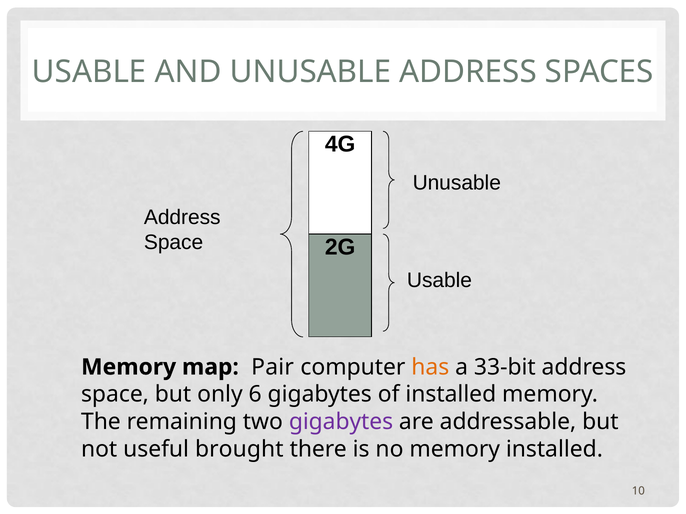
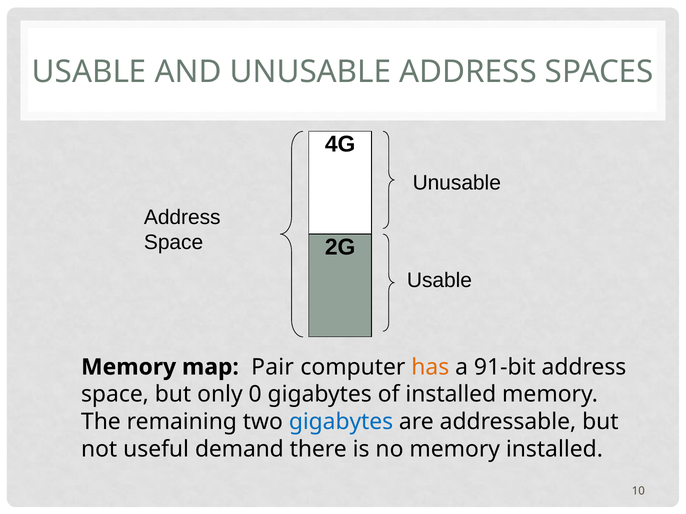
33-bit: 33-bit -> 91-bit (505, 367)
6: 6 -> 0 (255, 395)
gigabytes colour: purple -> blue (341, 422)
brought: brought -> demand (239, 450)
